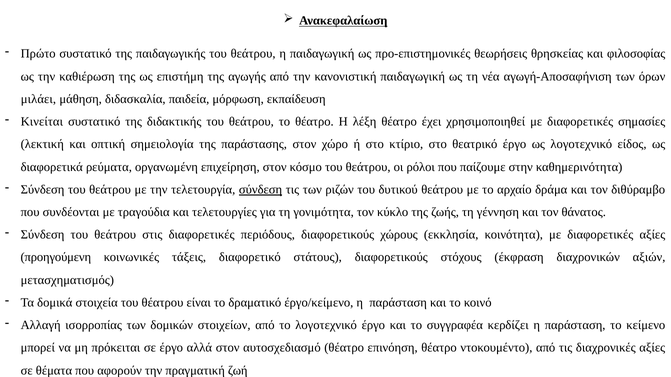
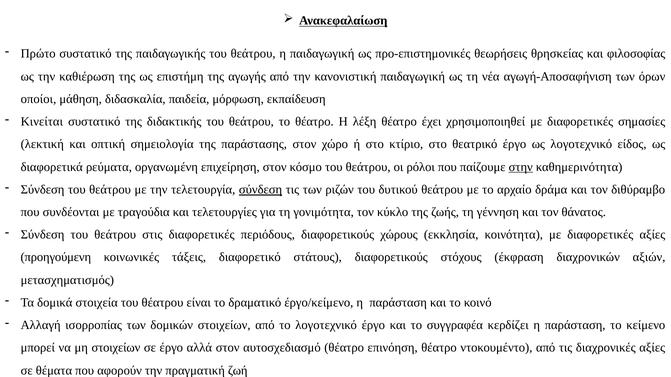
μιλάει: μιλάει -> οποίοι (38, 99)
στην underline: none -> present (521, 167)
μη πρόκειται: πρόκειται -> στοιχείων (116, 348)
